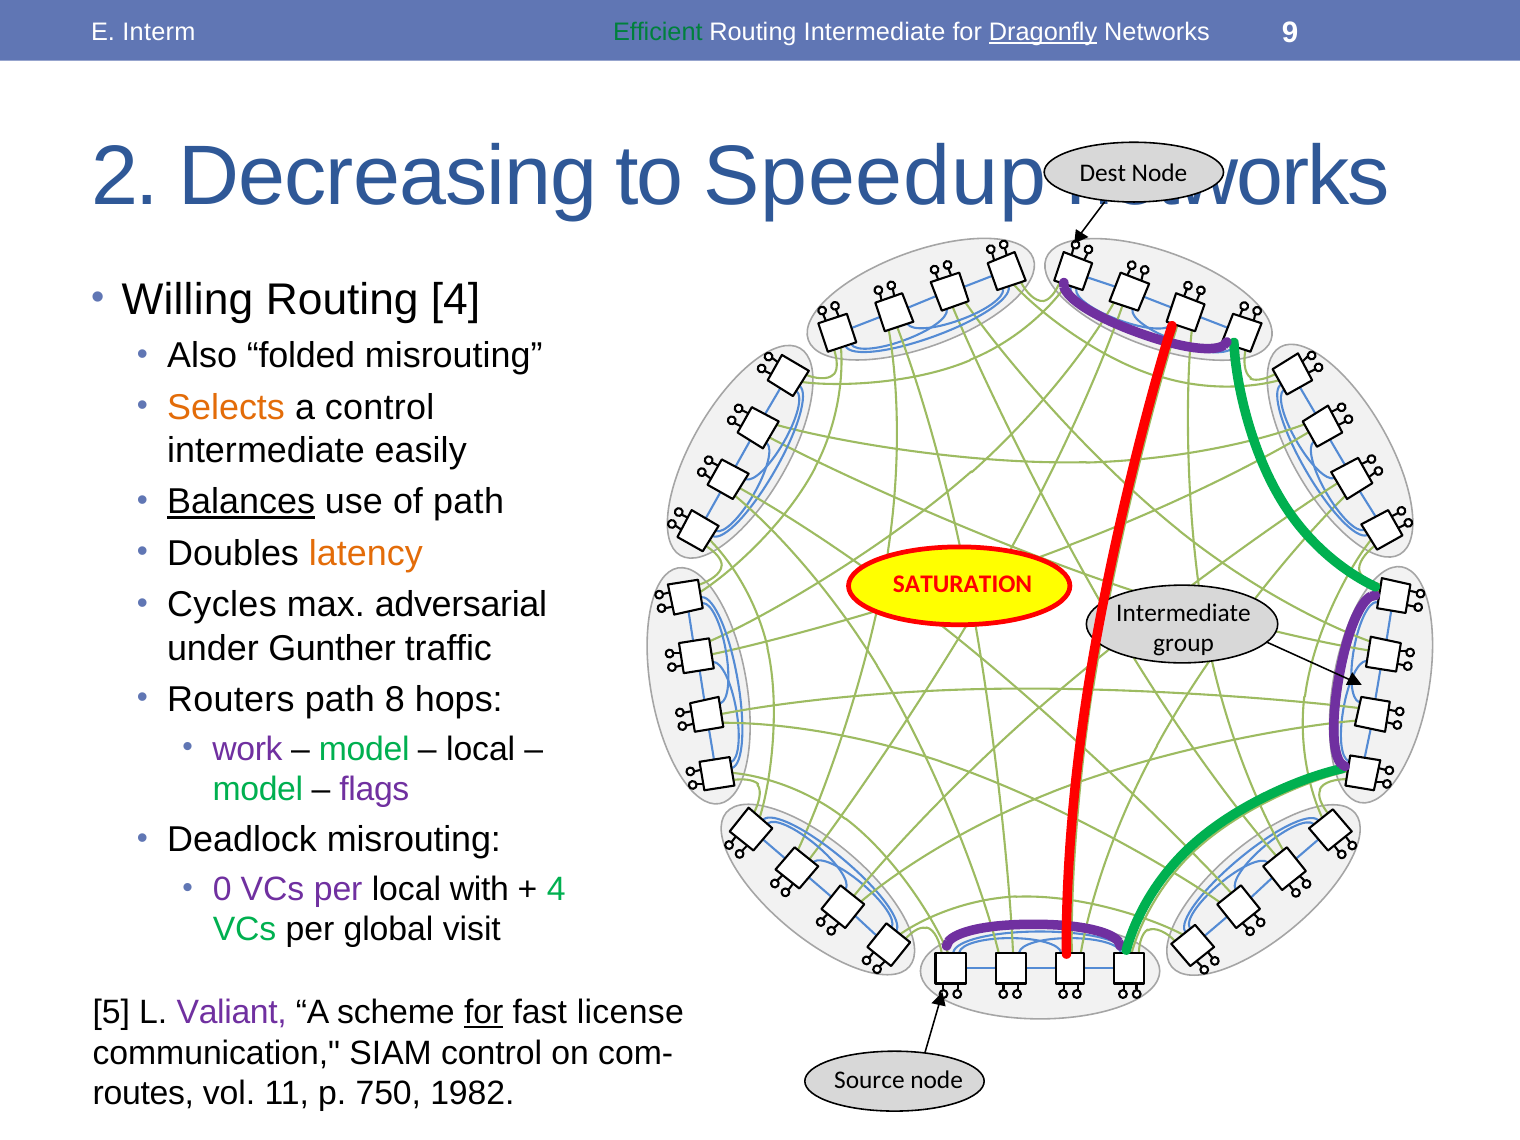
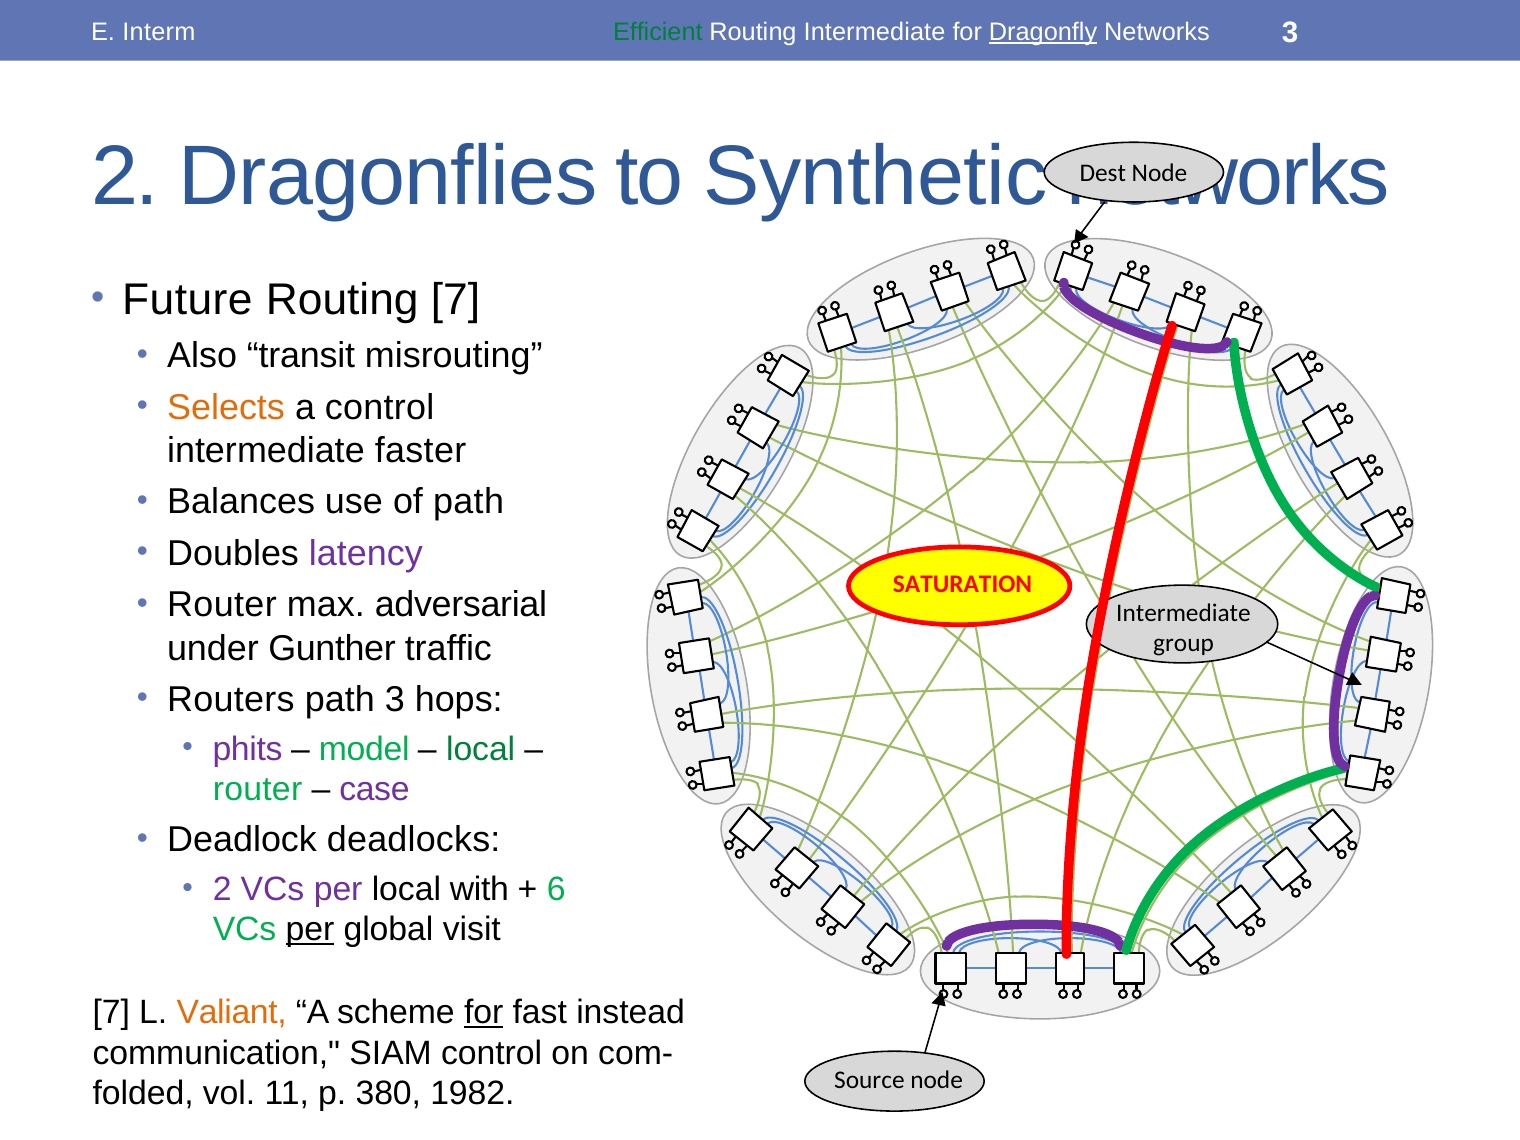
Networks 9: 9 -> 3 (1290, 32)
Decreasing: Decreasing -> Dragonflies (388, 177)
Speedup: Speedup -> Synthetic (875, 177)
Willing: Willing -> Future (187, 300)
Routing 4: 4 -> 7 (455, 300)
folded: folded -> transit (301, 356)
easily: easily -> faster (421, 450)
Balances underline: present -> none (241, 502)
latency colour: orange -> purple (366, 554)
Cycles: Cycles -> Router (222, 605)
path 8: 8 -> 3 (395, 700)
work: work -> phits (247, 749)
local colour: black -> green (481, 749)
model: model -> router (258, 789)
flags: flags -> case (374, 789)
Deadlock misrouting: misrouting -> deadlocks (414, 840)
0: 0 -> 2 (222, 889)
4: 4 -> 6 (556, 889)
per underline: none -> present (310, 930)
5: 5 -> 7 (111, 1013)
Valiant colour: purple -> orange (232, 1013)
license: license -> instead (631, 1013)
routes: routes -> folded (143, 1094)
750: 750 -> 380 (388, 1094)
